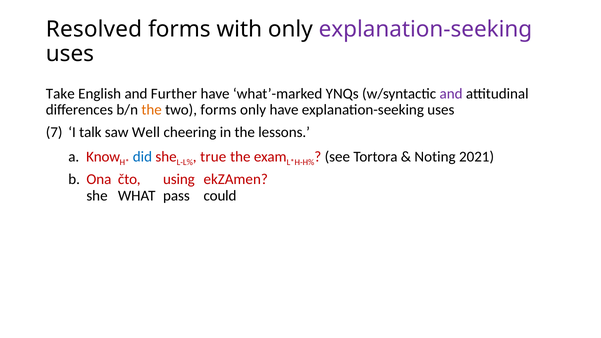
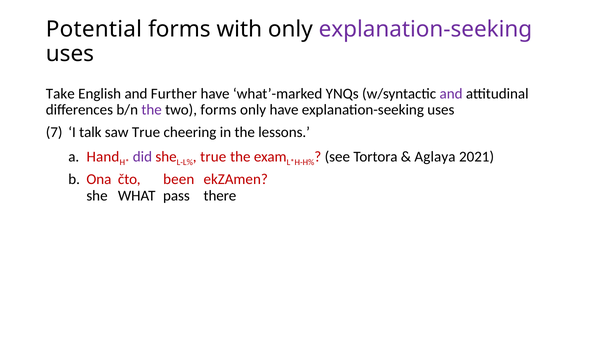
Resolved: Resolved -> Potential (94, 29)
the colour: orange -> purple (152, 110)
saw Well: Well -> True (146, 132)
Know: Know -> Hand (103, 157)
did colour: blue -> purple (142, 157)
Noting: Noting -> Aglaya (435, 157)
using: using -> been (179, 180)
could: could -> there (220, 196)
